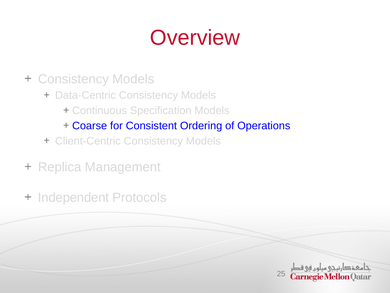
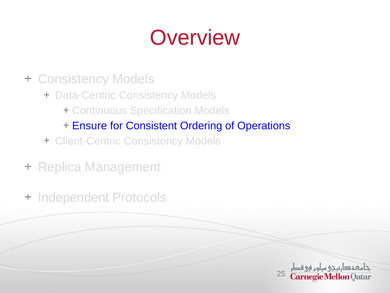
Coarse: Coarse -> Ensure (90, 126)
